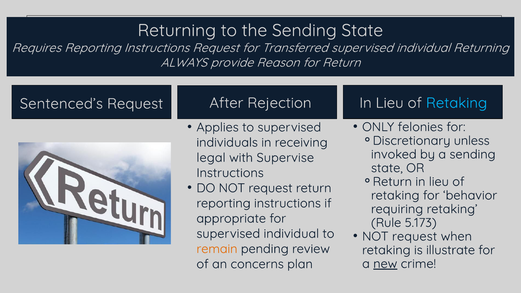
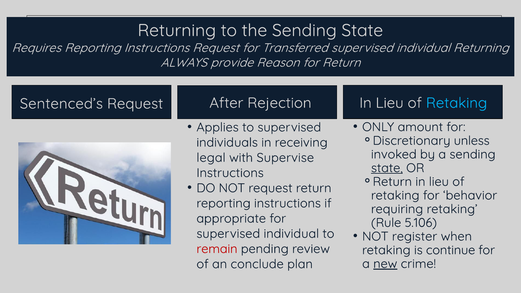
felonies: felonies -> amount (420, 127)
state underline: none -> present (387, 168)
5.173: 5.173 -> 5.106 (421, 223)
request: request -> register (415, 236)
remain colour: orange -> red (217, 249)
illustrate: illustrate -> continue (451, 250)
concerns: concerns -> conclude (257, 264)
